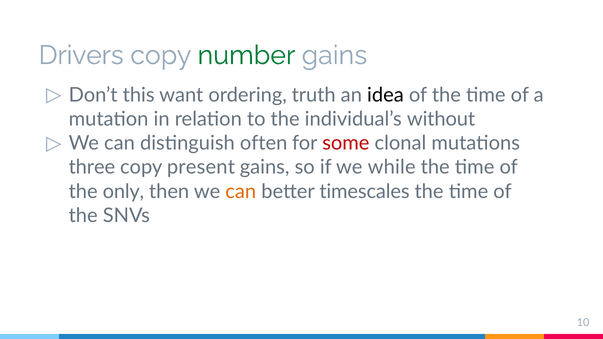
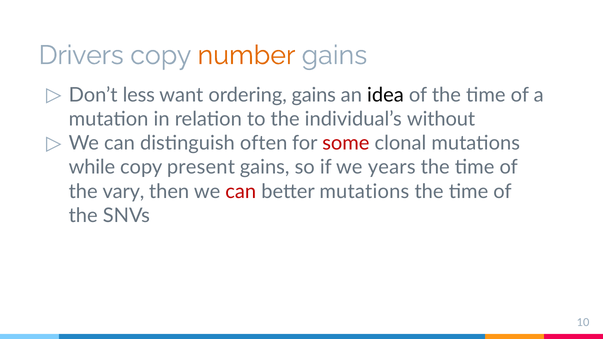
number colour: green -> orange (246, 55)
this: this -> less (139, 95)
ordering truth: truth -> gains (314, 95)
three: three -> while (92, 167)
while: while -> years (392, 167)
only: only -> vary (123, 192)
can colour: orange -> red (241, 192)
better timescales: timescales -> mutations (364, 192)
